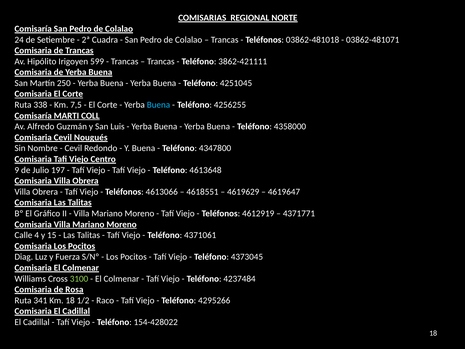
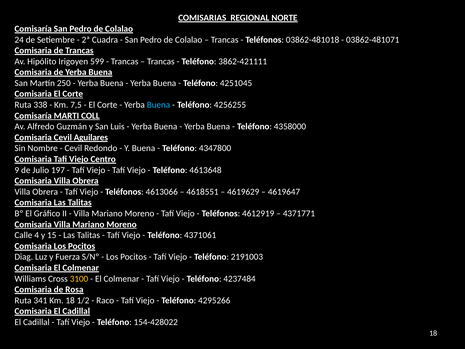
Nougués: Nougués -> Aguilares (91, 137)
4373045: 4373045 -> 2191003 (247, 257)
3100 colour: light green -> yellow (79, 278)
